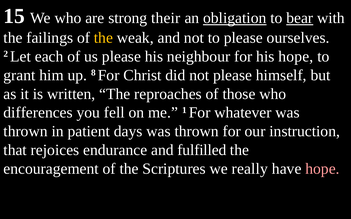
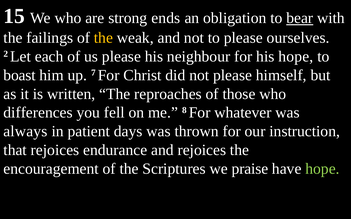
their: their -> ends (166, 18)
obligation underline: present -> none (235, 18)
grant: grant -> boast (20, 75)
8: 8 -> 7 (93, 73)
1: 1 -> 8 (184, 110)
thrown: thrown -> always (25, 132)
and fulfilled: fulfilled -> rejoices (202, 150)
really: really -> praise (250, 169)
hope colour: pink -> light green (322, 169)
